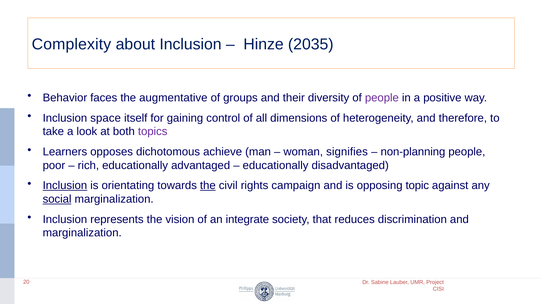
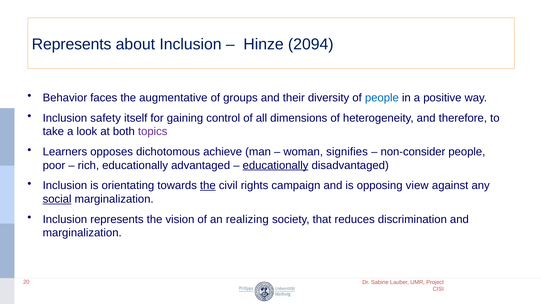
Complexity: Complexity -> Represents (72, 44)
2035: 2035 -> 2094 (311, 44)
people colour: purple -> blue (382, 98)
space: space -> safety (106, 118)
non-planning: non-planning -> non-consider (413, 152)
educationally underline: none -> present (276, 165)
Inclusion underline: present -> none (65, 186)
topic: topic -> view (417, 186)
integrate: integrate -> realizing (247, 220)
